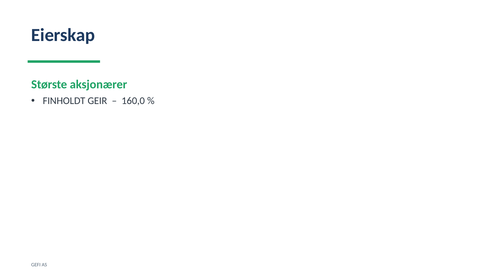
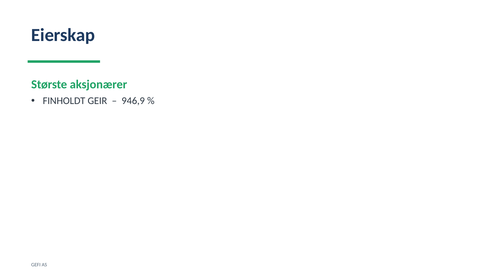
160,0: 160,0 -> 946,9 (133, 101)
